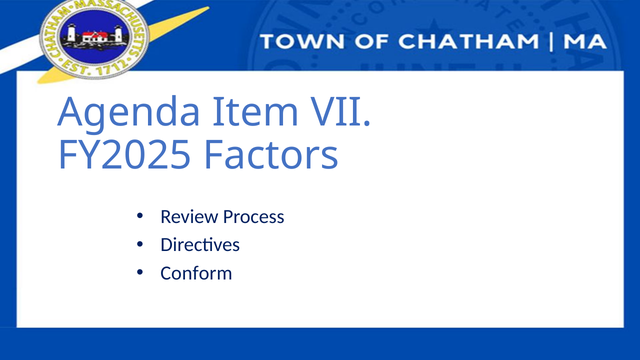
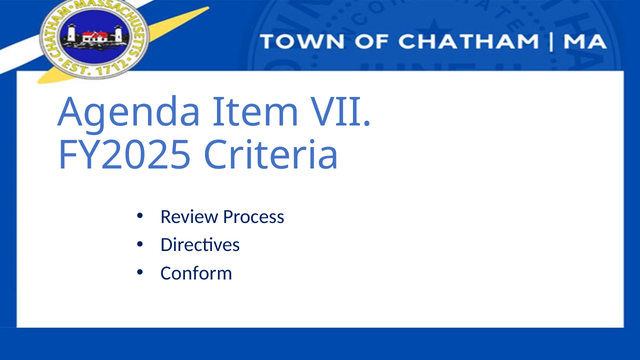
Factors: Factors -> Criteria (271, 156)
